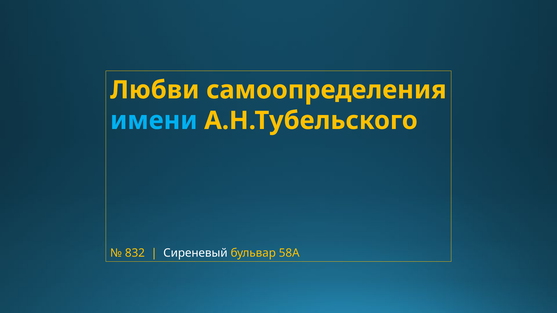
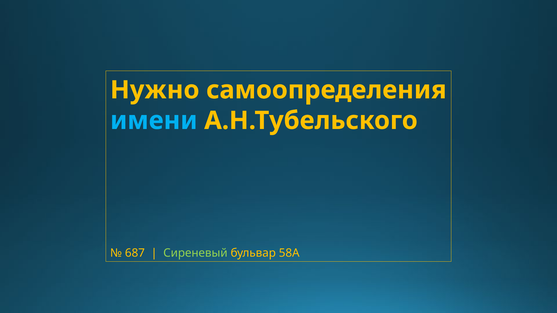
Любви: Любви -> Нужно (155, 90)
832: 832 -> 687 (135, 253)
Сиреневый colour: white -> light green (195, 253)
